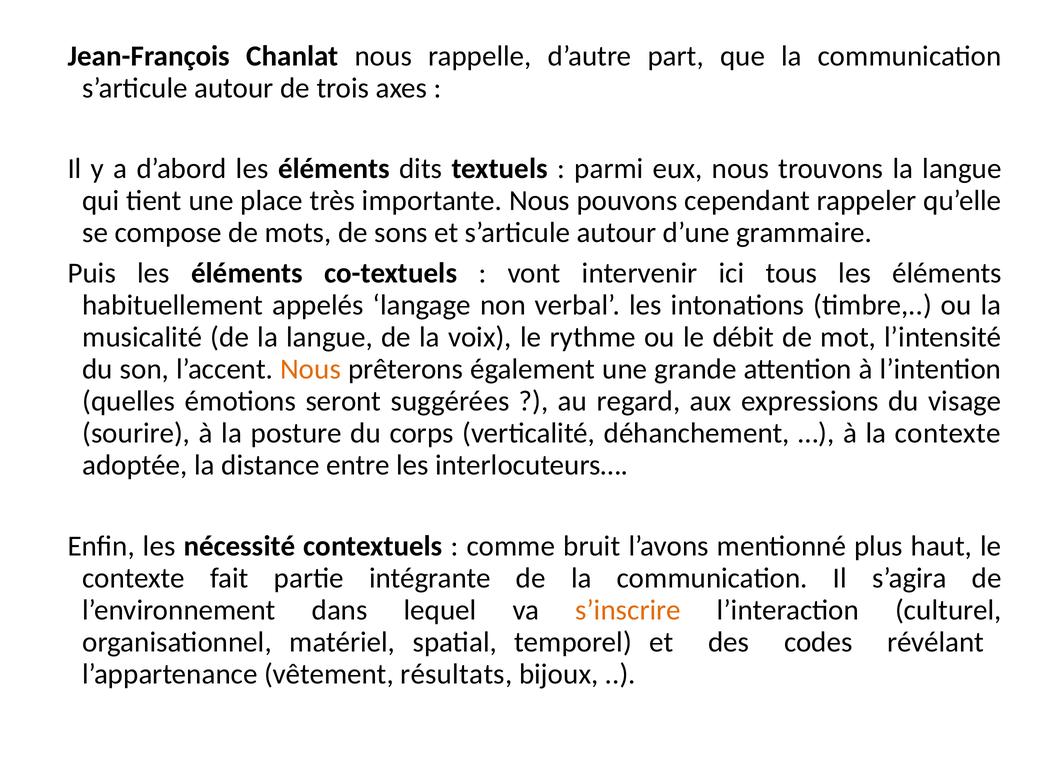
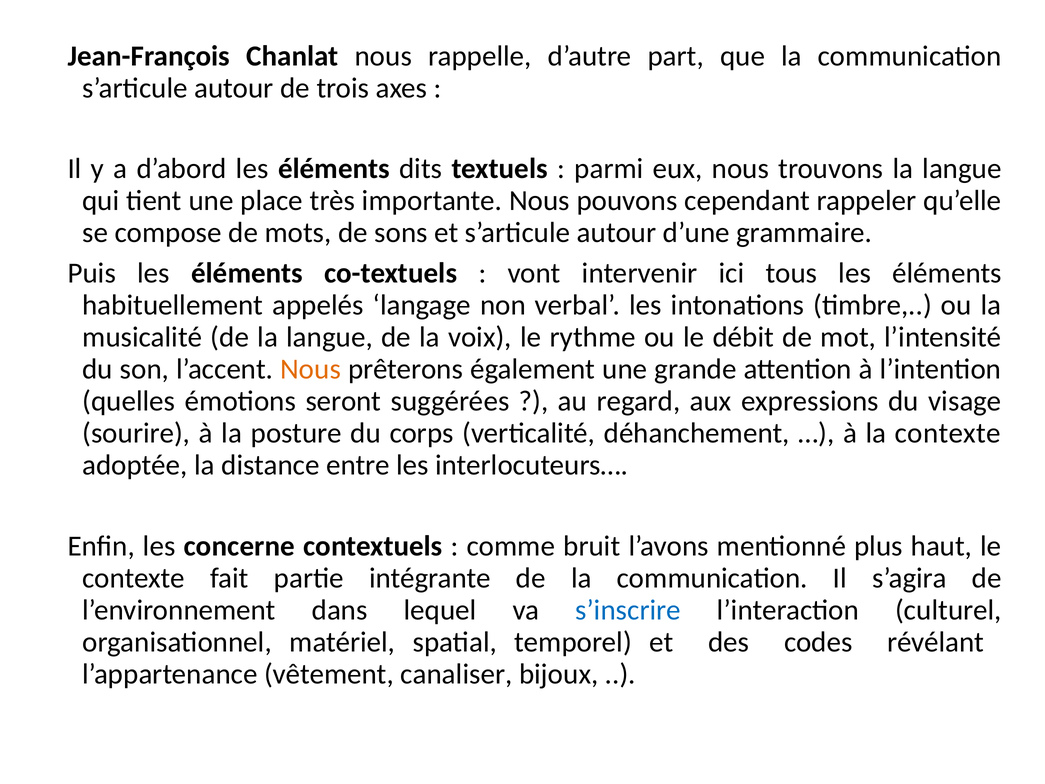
nécessité: nécessité -> concerne (239, 546)
s’inscrire colour: orange -> blue (628, 610)
résultats: résultats -> canaliser (456, 674)
